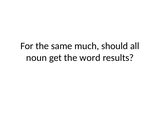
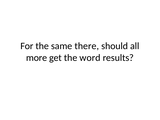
much: much -> there (87, 46)
noun: noun -> more (37, 58)
